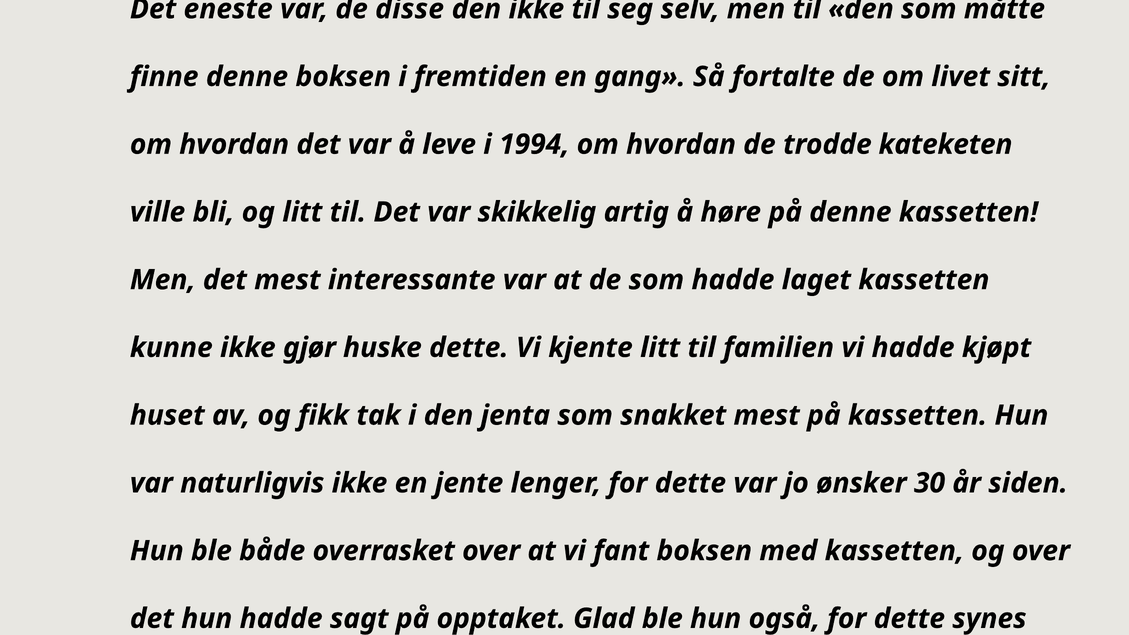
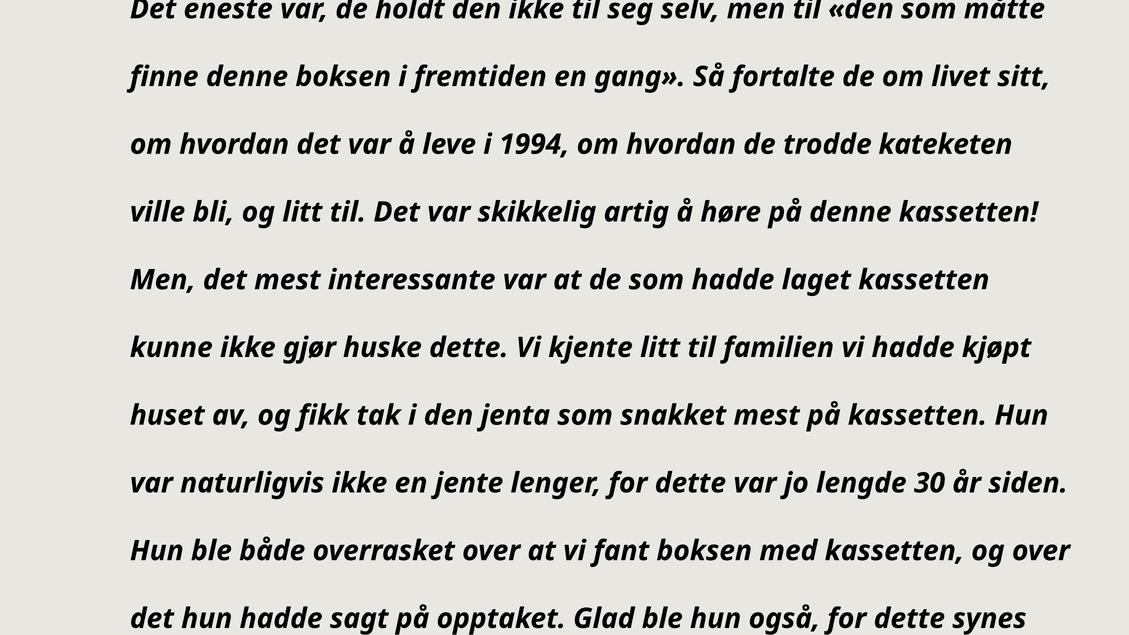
disse: disse -> holdt (410, 9)
ønsker: ønsker -> lengde (861, 483)
